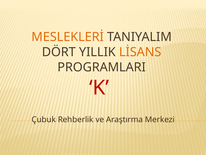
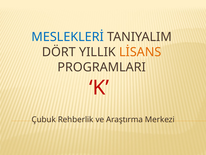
MESLEKLERİ colour: orange -> blue (68, 37)
